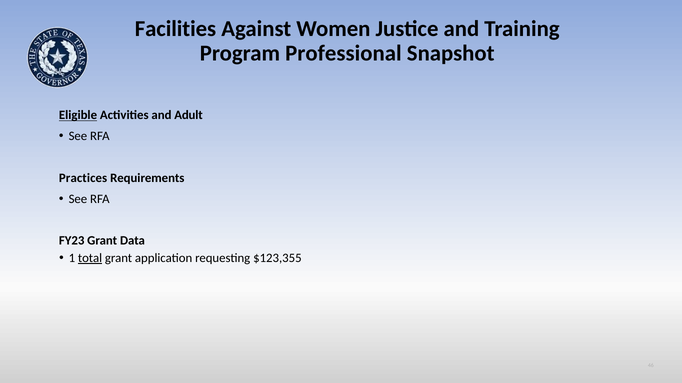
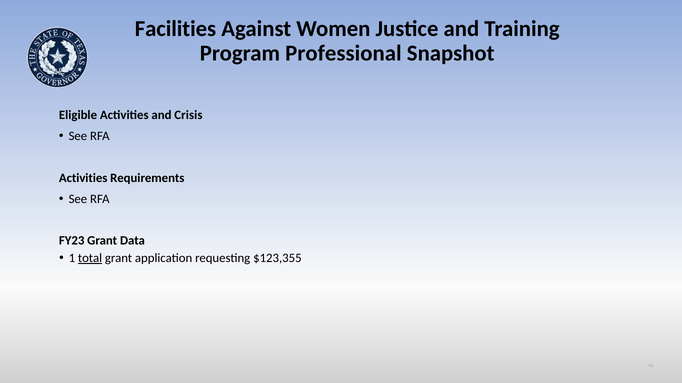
Eligible underline: present -> none (78, 115)
Adult: Adult -> Crisis (188, 115)
Practices: Practices -> Activities (83, 178)
